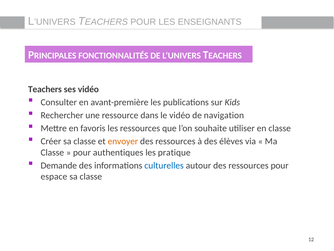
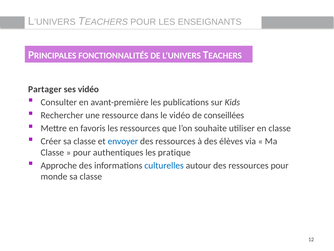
Teachers: Teachers -> Partager (45, 89)
navigation: navigation -> conseillées (224, 115)
envoyer colour: orange -> blue (123, 141)
Demande: Demande -> Approche (59, 165)
espace: espace -> monde (54, 176)
